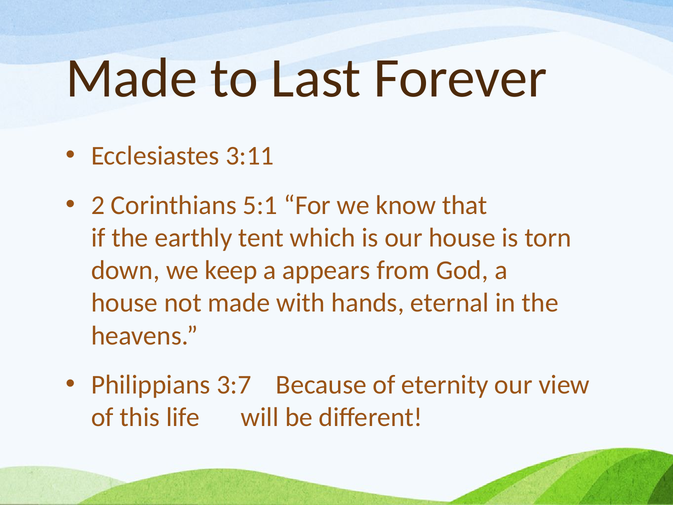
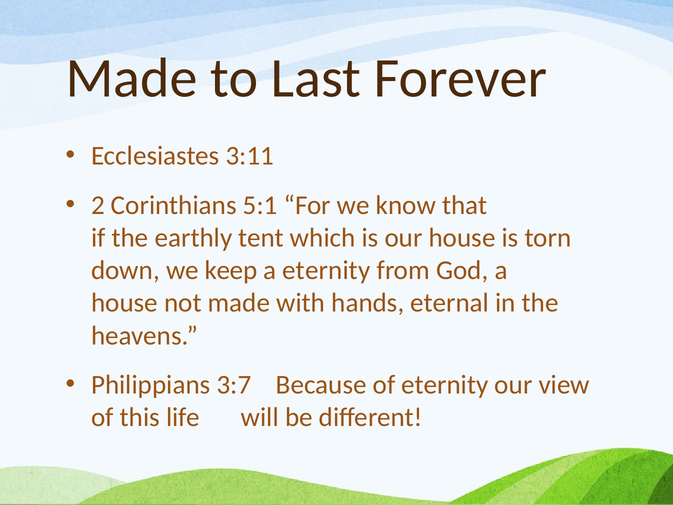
a appears: appears -> eternity (326, 270)
